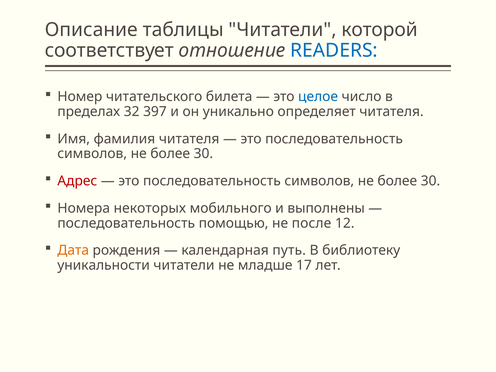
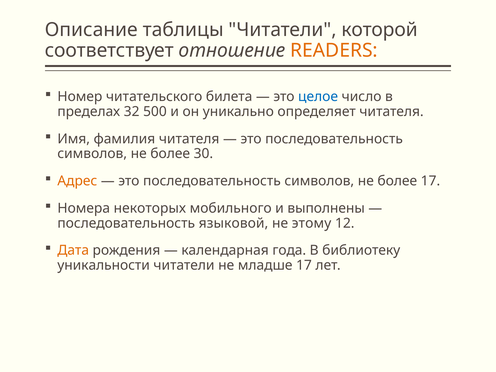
READERS colour: blue -> orange (334, 51)
397: 397 -> 500 (155, 112)
Адрес colour: red -> orange (77, 181)
30: 30 -> 17 (430, 181)
помощью: помощью -> языковой (234, 223)
после: после -> этому (311, 223)
путь: путь -> года (289, 250)
